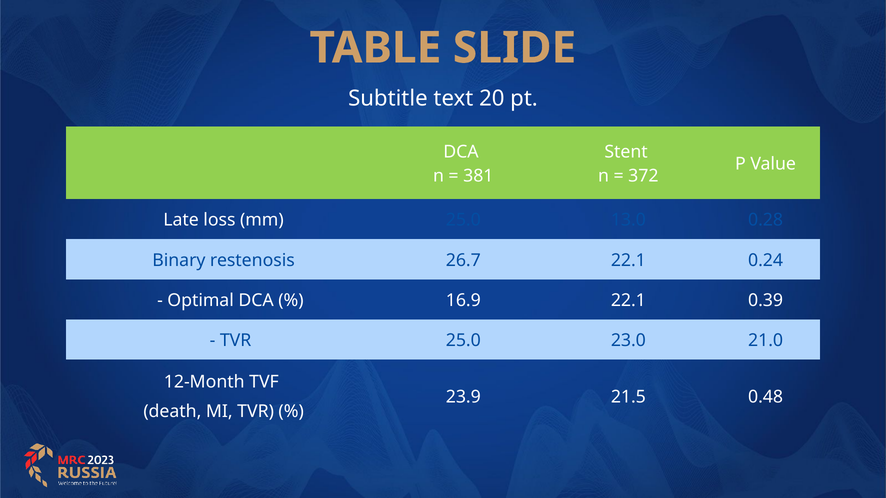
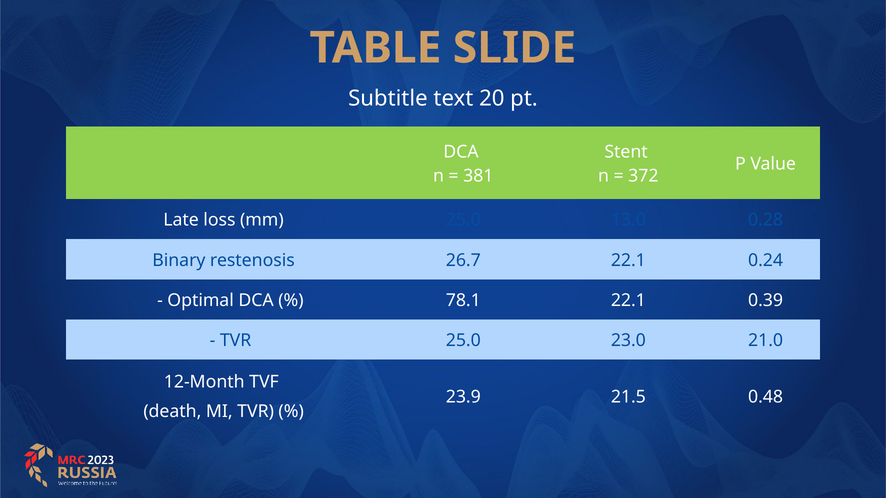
16.9: 16.9 -> 78.1 (463, 301)
